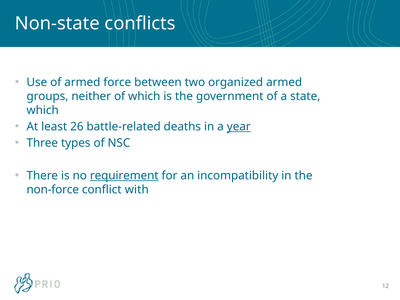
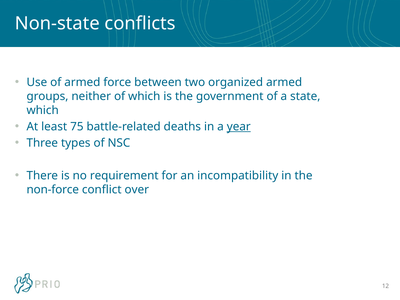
26: 26 -> 75 (77, 127)
requirement underline: present -> none (124, 176)
with: with -> over (137, 190)
